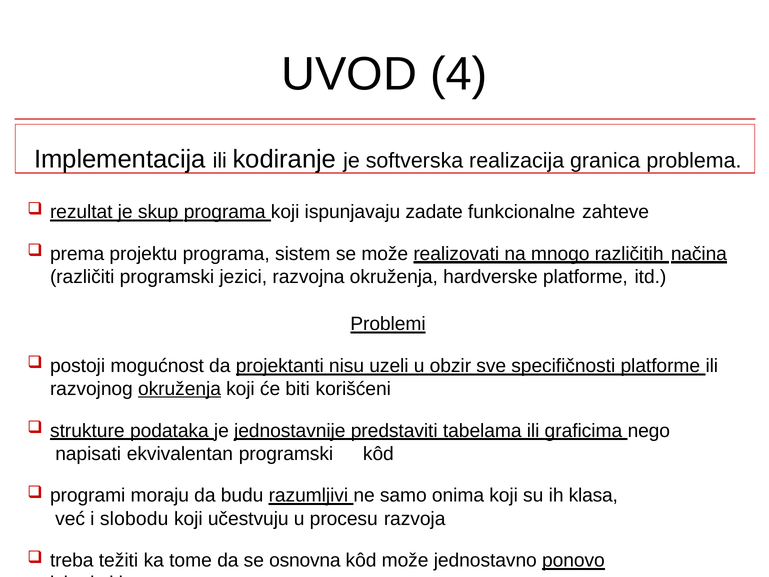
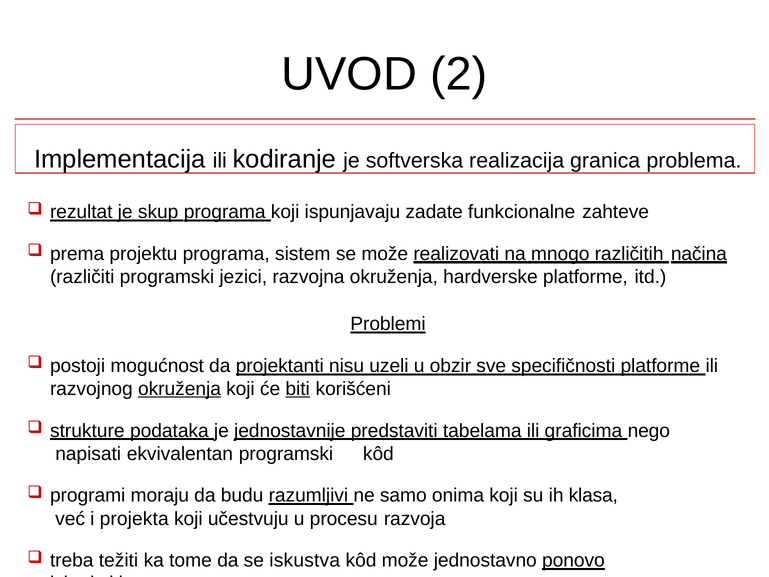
4: 4 -> 2 (459, 74)
biti underline: none -> present (298, 389)
slobodu: slobodu -> projekta (134, 518)
osnovna: osnovna -> iskustva (305, 560)
